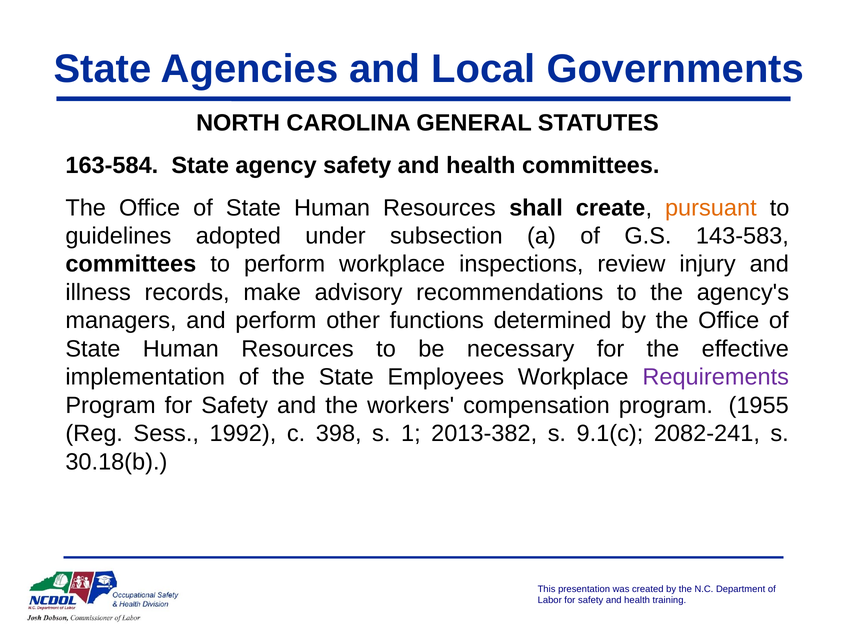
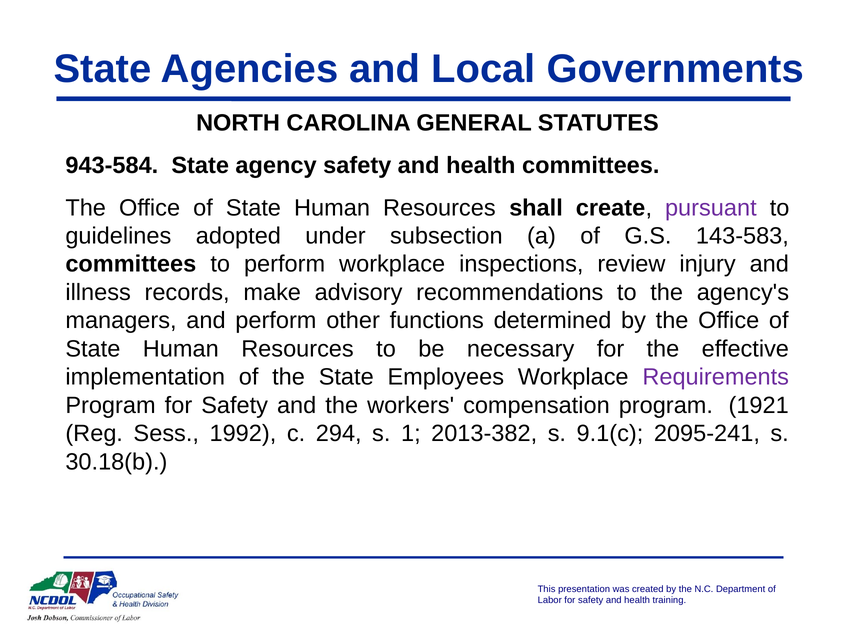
163-584: 163-584 -> 943-584 (112, 165)
pursuant colour: orange -> purple (711, 208)
1955: 1955 -> 1921 (759, 406)
398: 398 -> 294 (339, 434)
2082-241: 2082-241 -> 2095-241 (707, 434)
